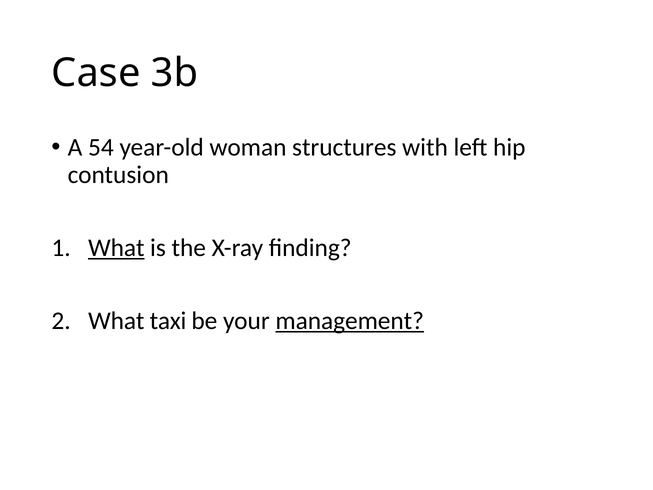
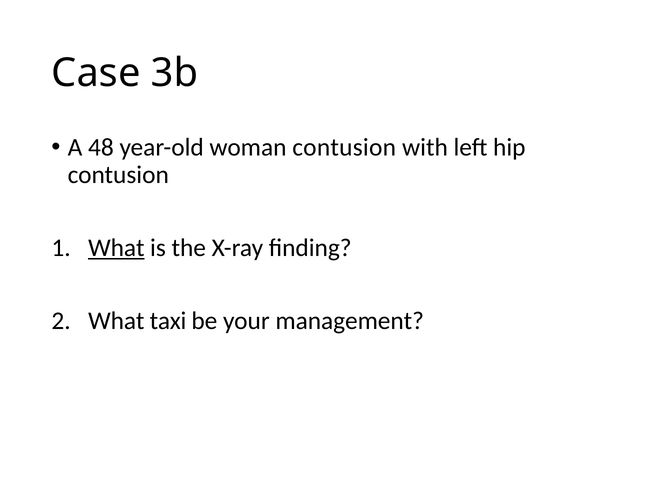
54: 54 -> 48 (101, 147)
woman structures: structures -> contusion (344, 147)
management underline: present -> none (350, 321)
